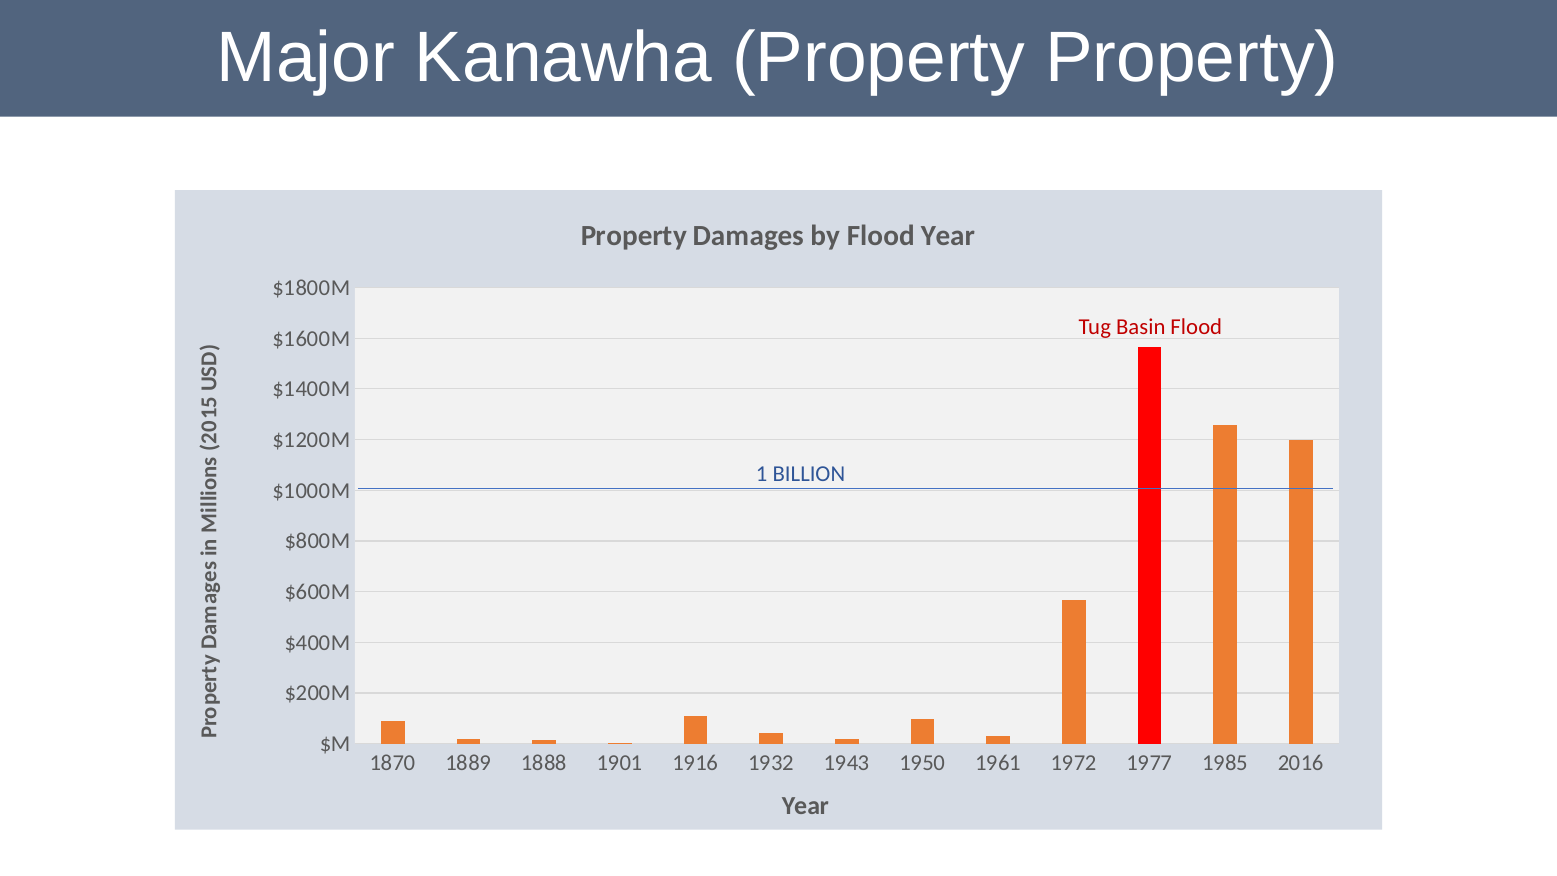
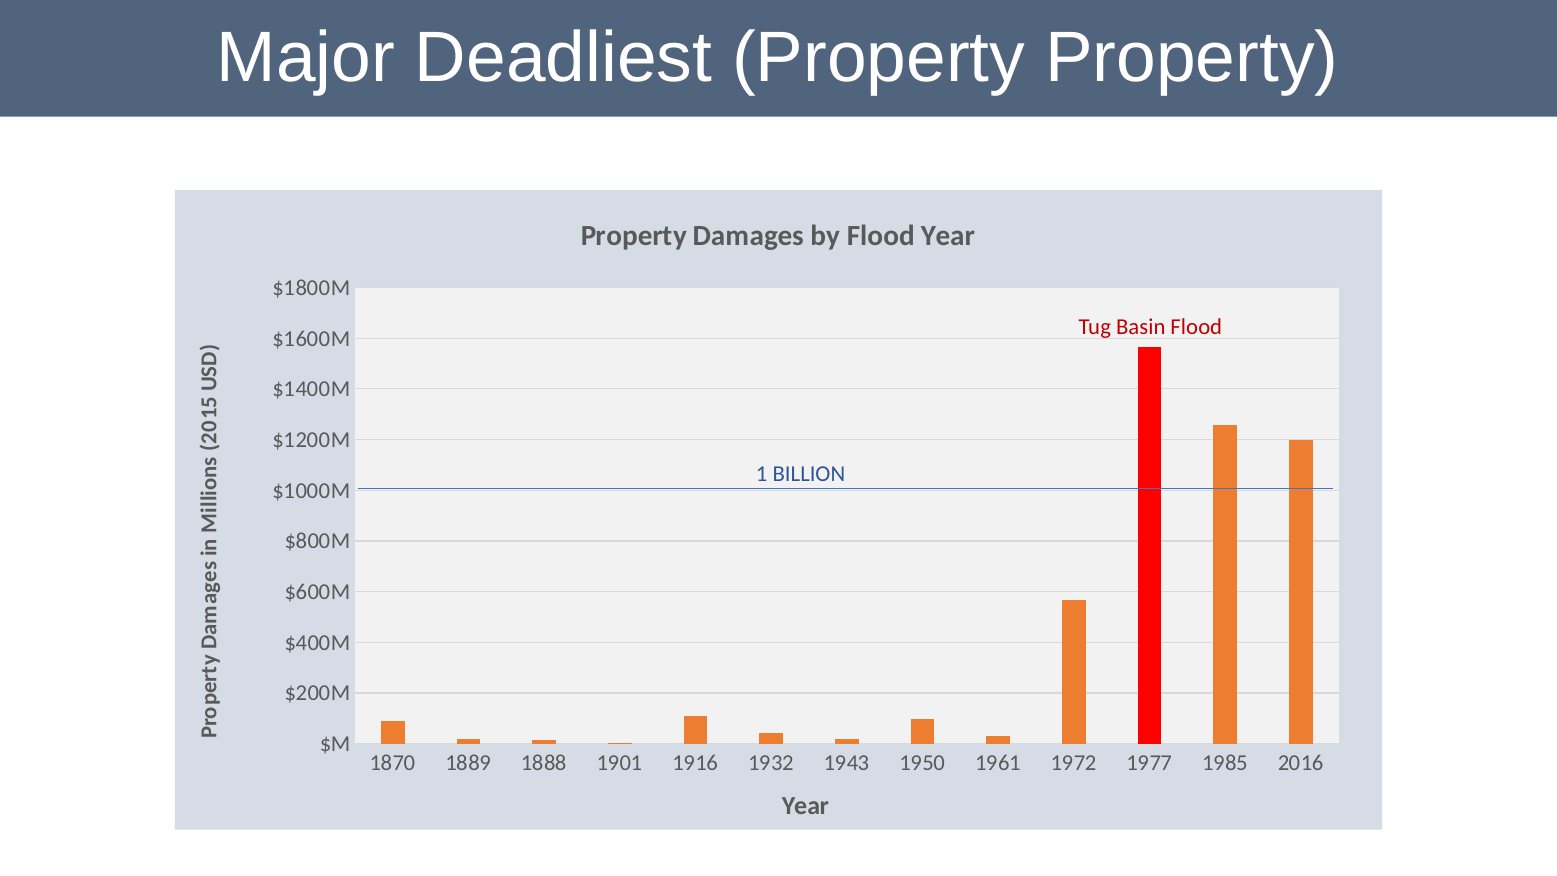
Kanawha: Kanawha -> Deadliest (564, 58)
